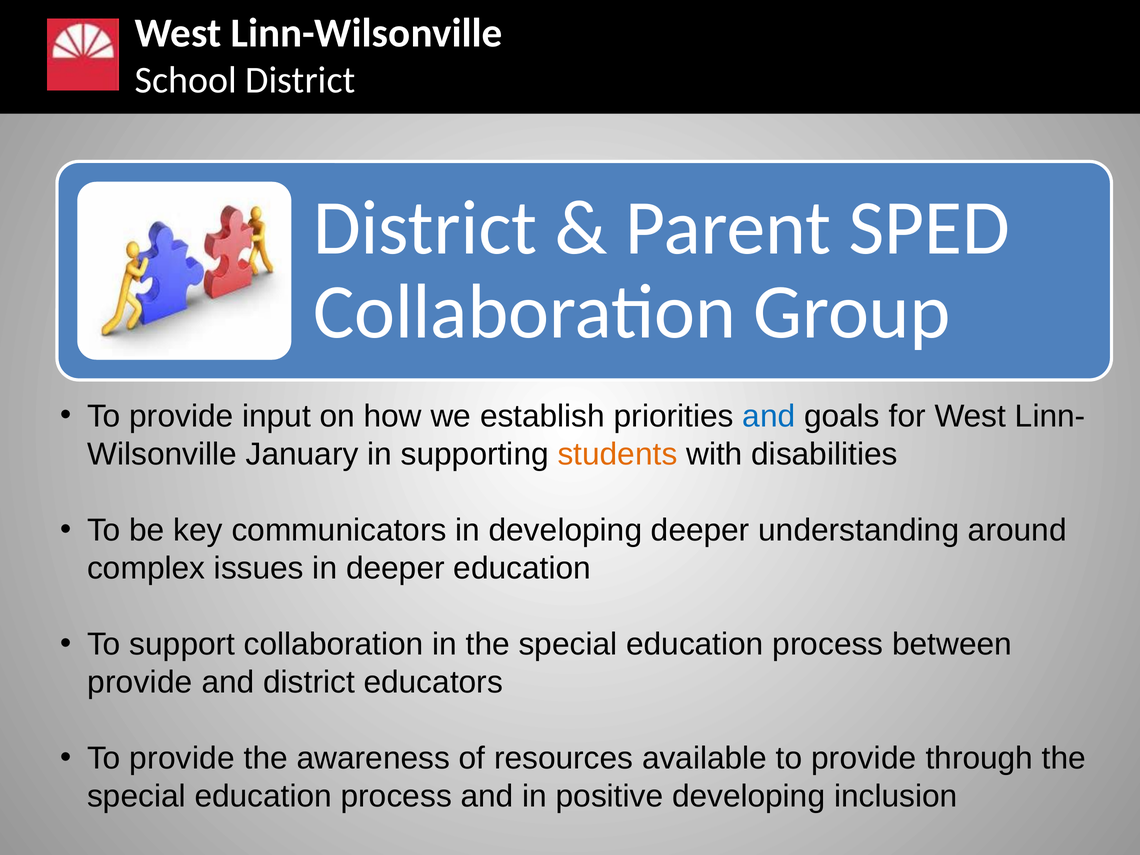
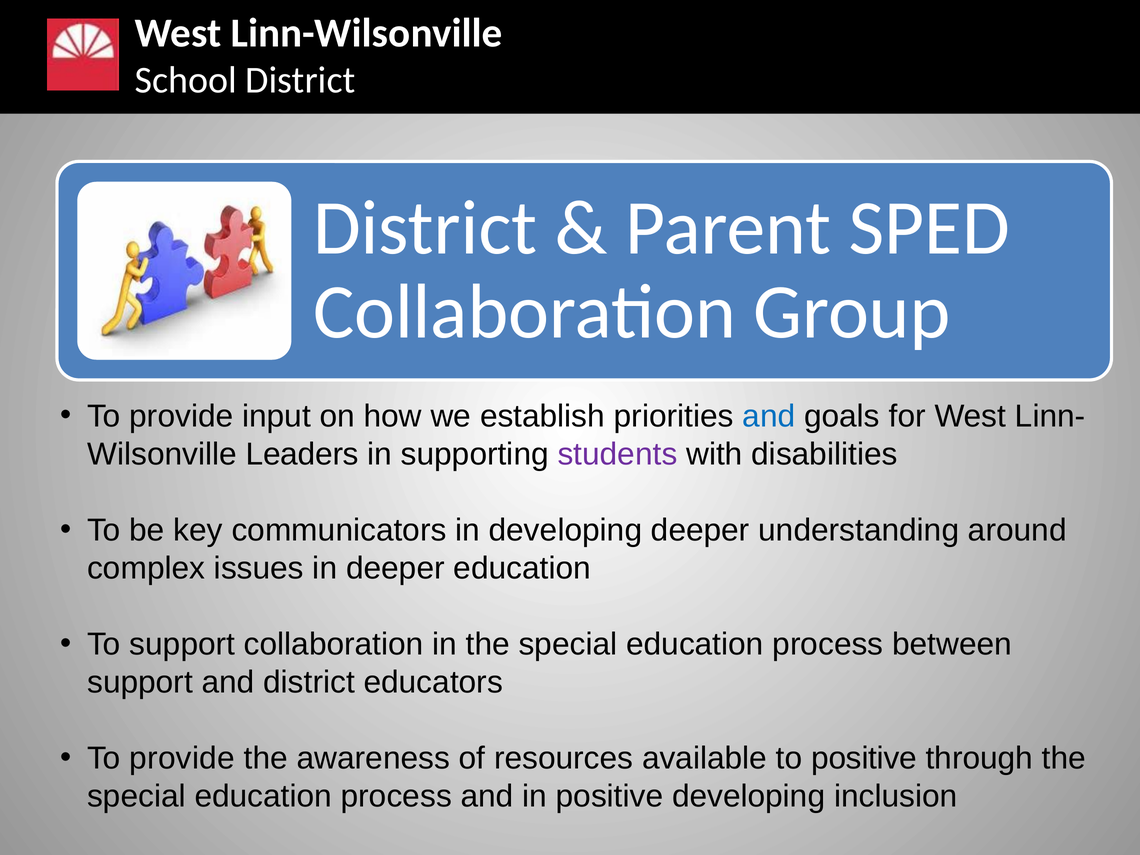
January: January -> Leaders (302, 454)
students colour: orange -> purple (617, 454)
provide: provide -> support (140, 682)
available to provide: provide -> positive (864, 758)
